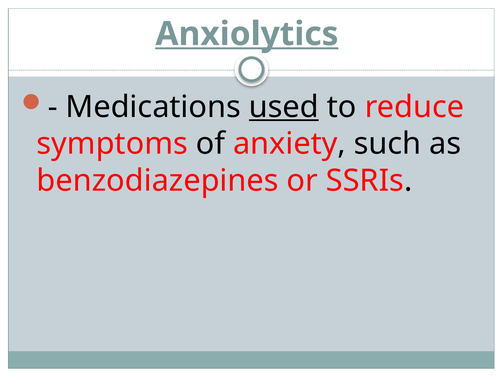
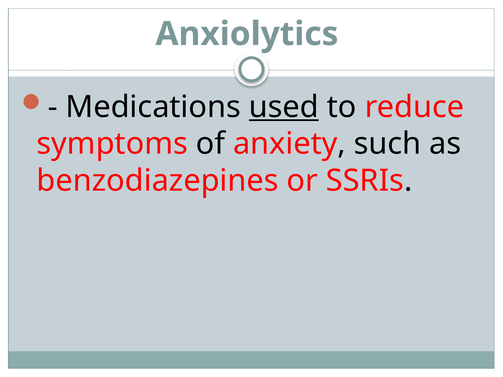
Anxiolytics underline: present -> none (247, 34)
